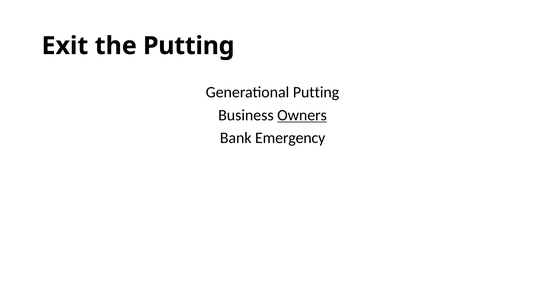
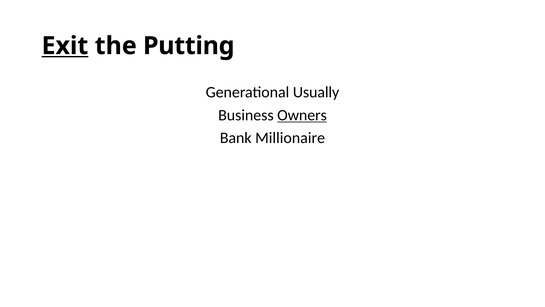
Exit underline: none -> present (65, 46)
Generational Putting: Putting -> Usually (316, 92)
Emergency: Emergency -> Millionaire (290, 138)
